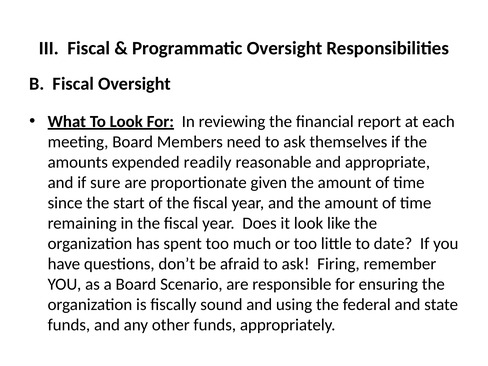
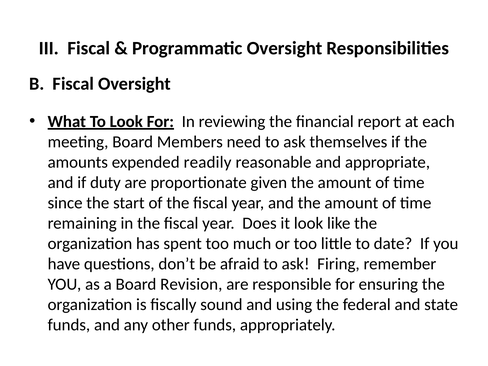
sure: sure -> duty (105, 183)
Scenario: Scenario -> Revision (191, 284)
